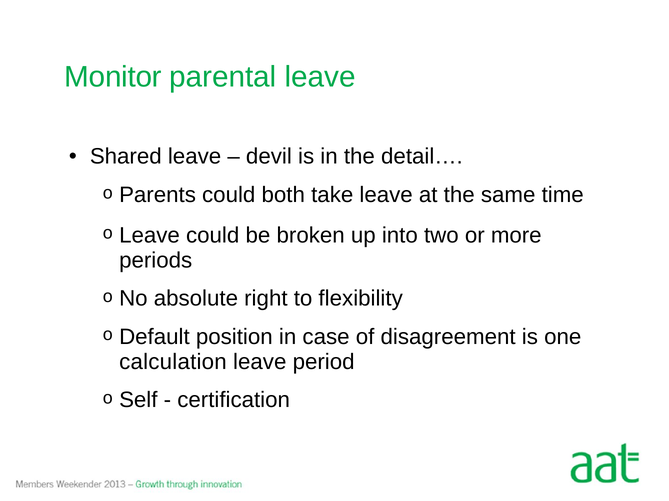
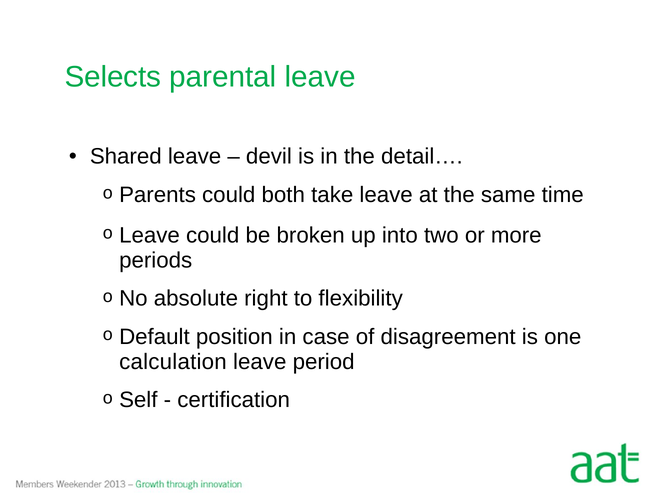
Monitor: Monitor -> Selects (113, 77)
